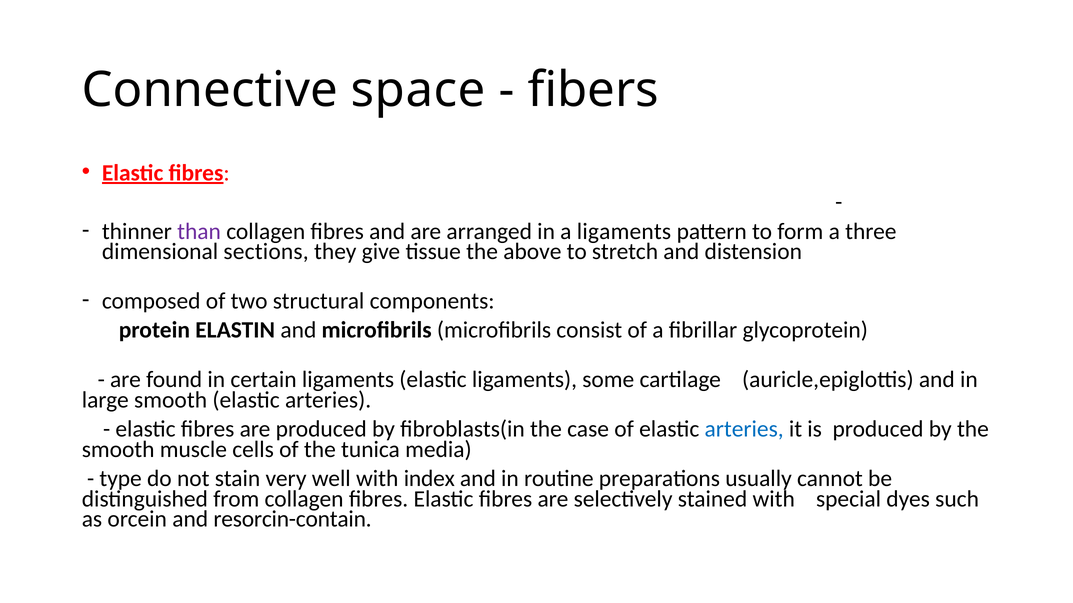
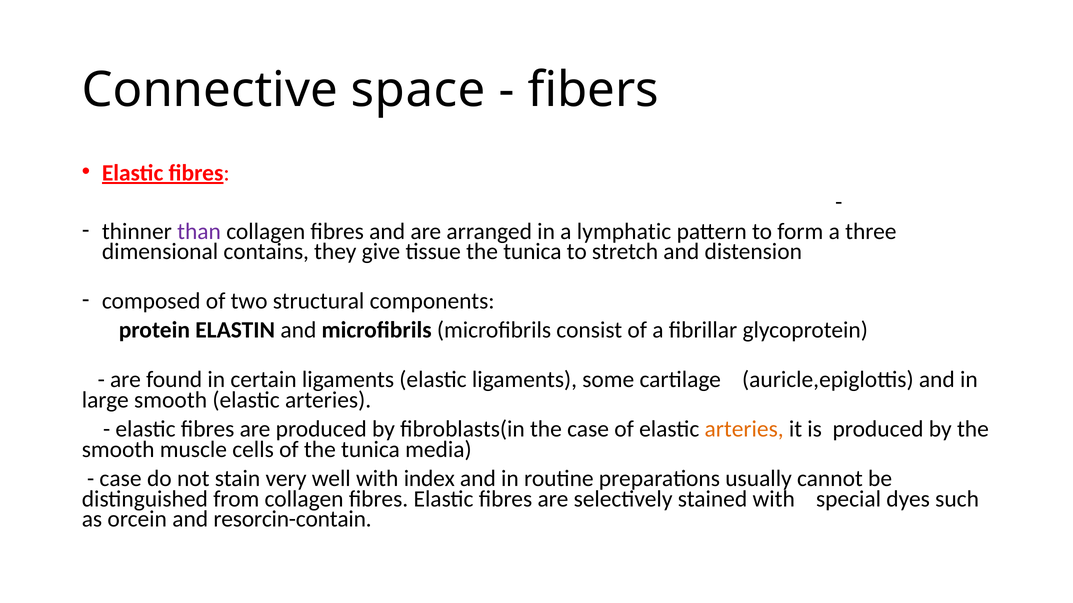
a ligaments: ligaments -> lymphatic (624, 232)
sections: sections -> contains (266, 252)
tissue the above: above -> tunica (532, 252)
arteries colour: blue -> orange (744, 430)
type: type -> case (121, 479)
